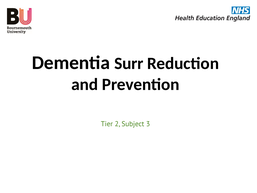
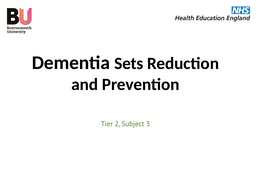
Surr: Surr -> Sets (129, 63)
